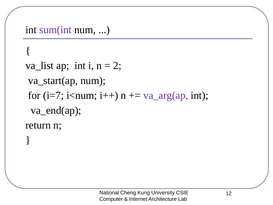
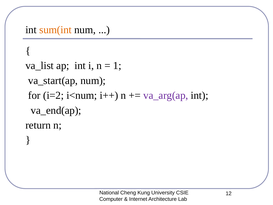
sum(int colour: purple -> orange (55, 30)
2: 2 -> 1 (117, 66)
i=7: i=7 -> i=2 (53, 95)
